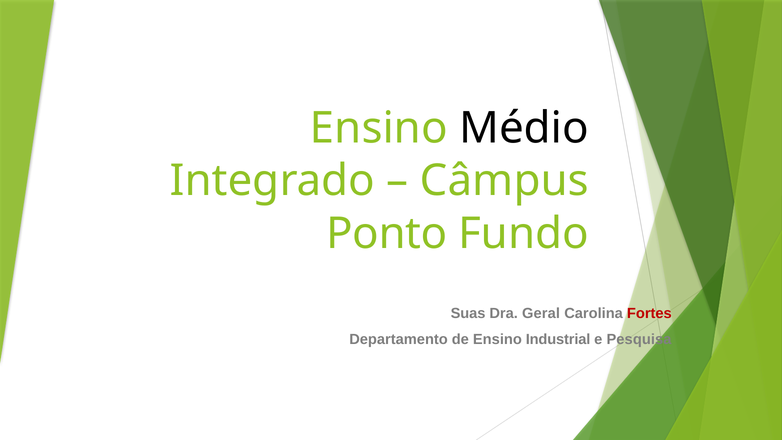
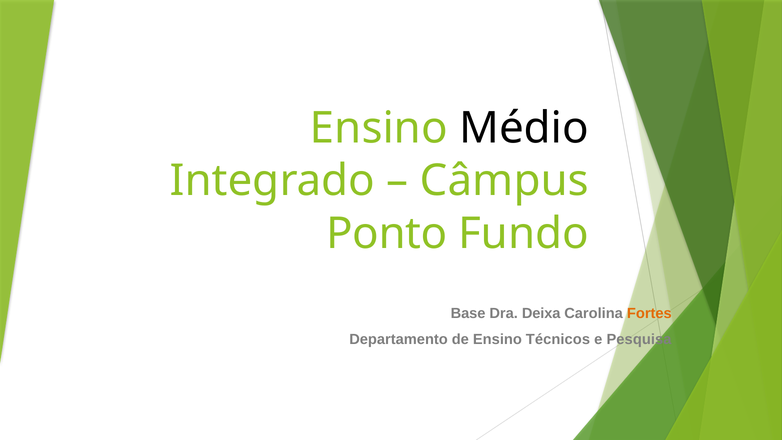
Suas: Suas -> Base (468, 313)
Geral: Geral -> Deixa (541, 313)
Fortes colour: red -> orange (649, 313)
Industrial: Industrial -> Técnicos (558, 339)
